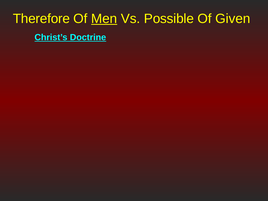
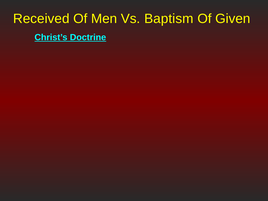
Therefore: Therefore -> Received (41, 19)
Men underline: present -> none (104, 19)
Possible: Possible -> Baptism (169, 19)
